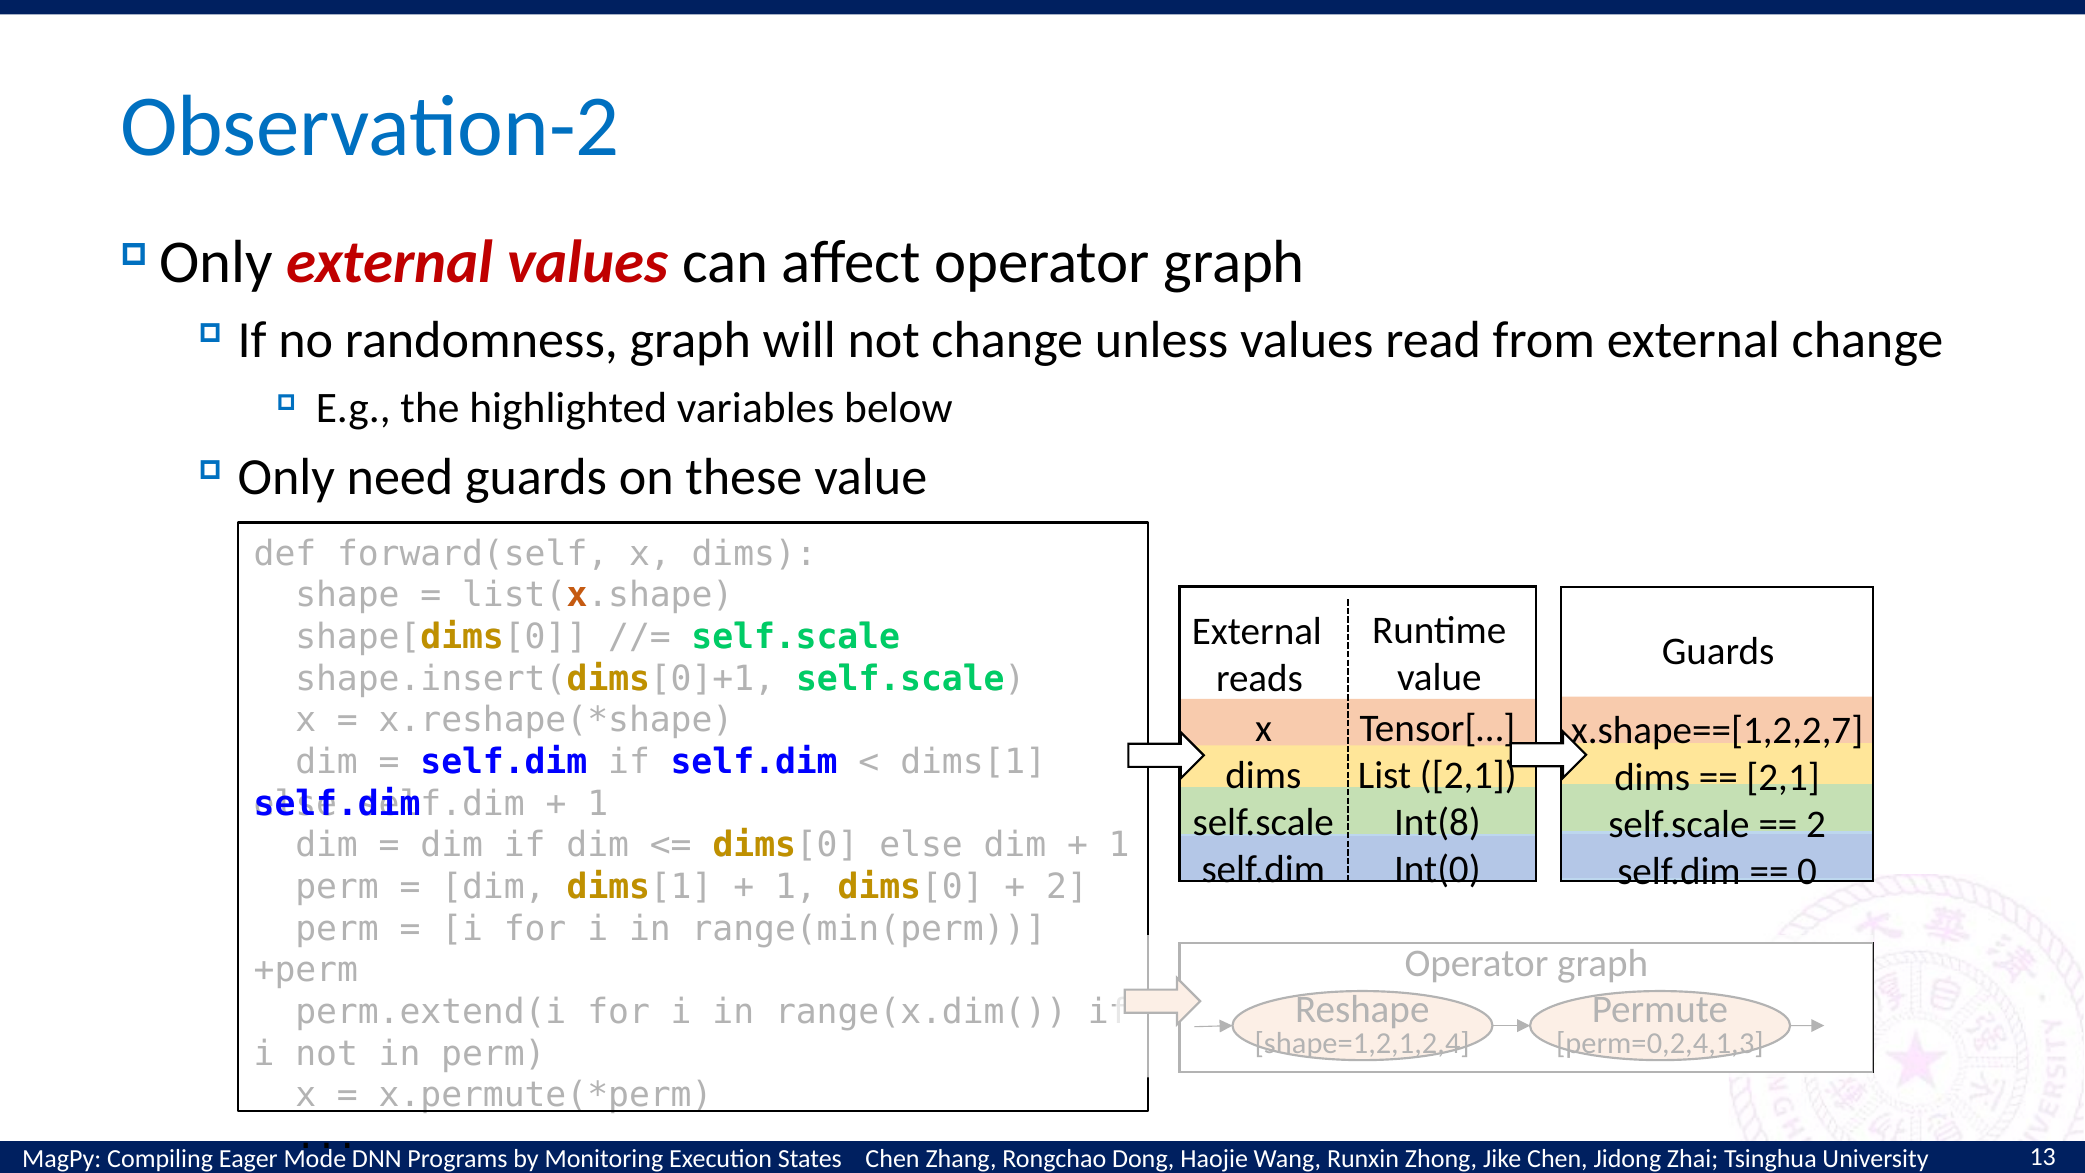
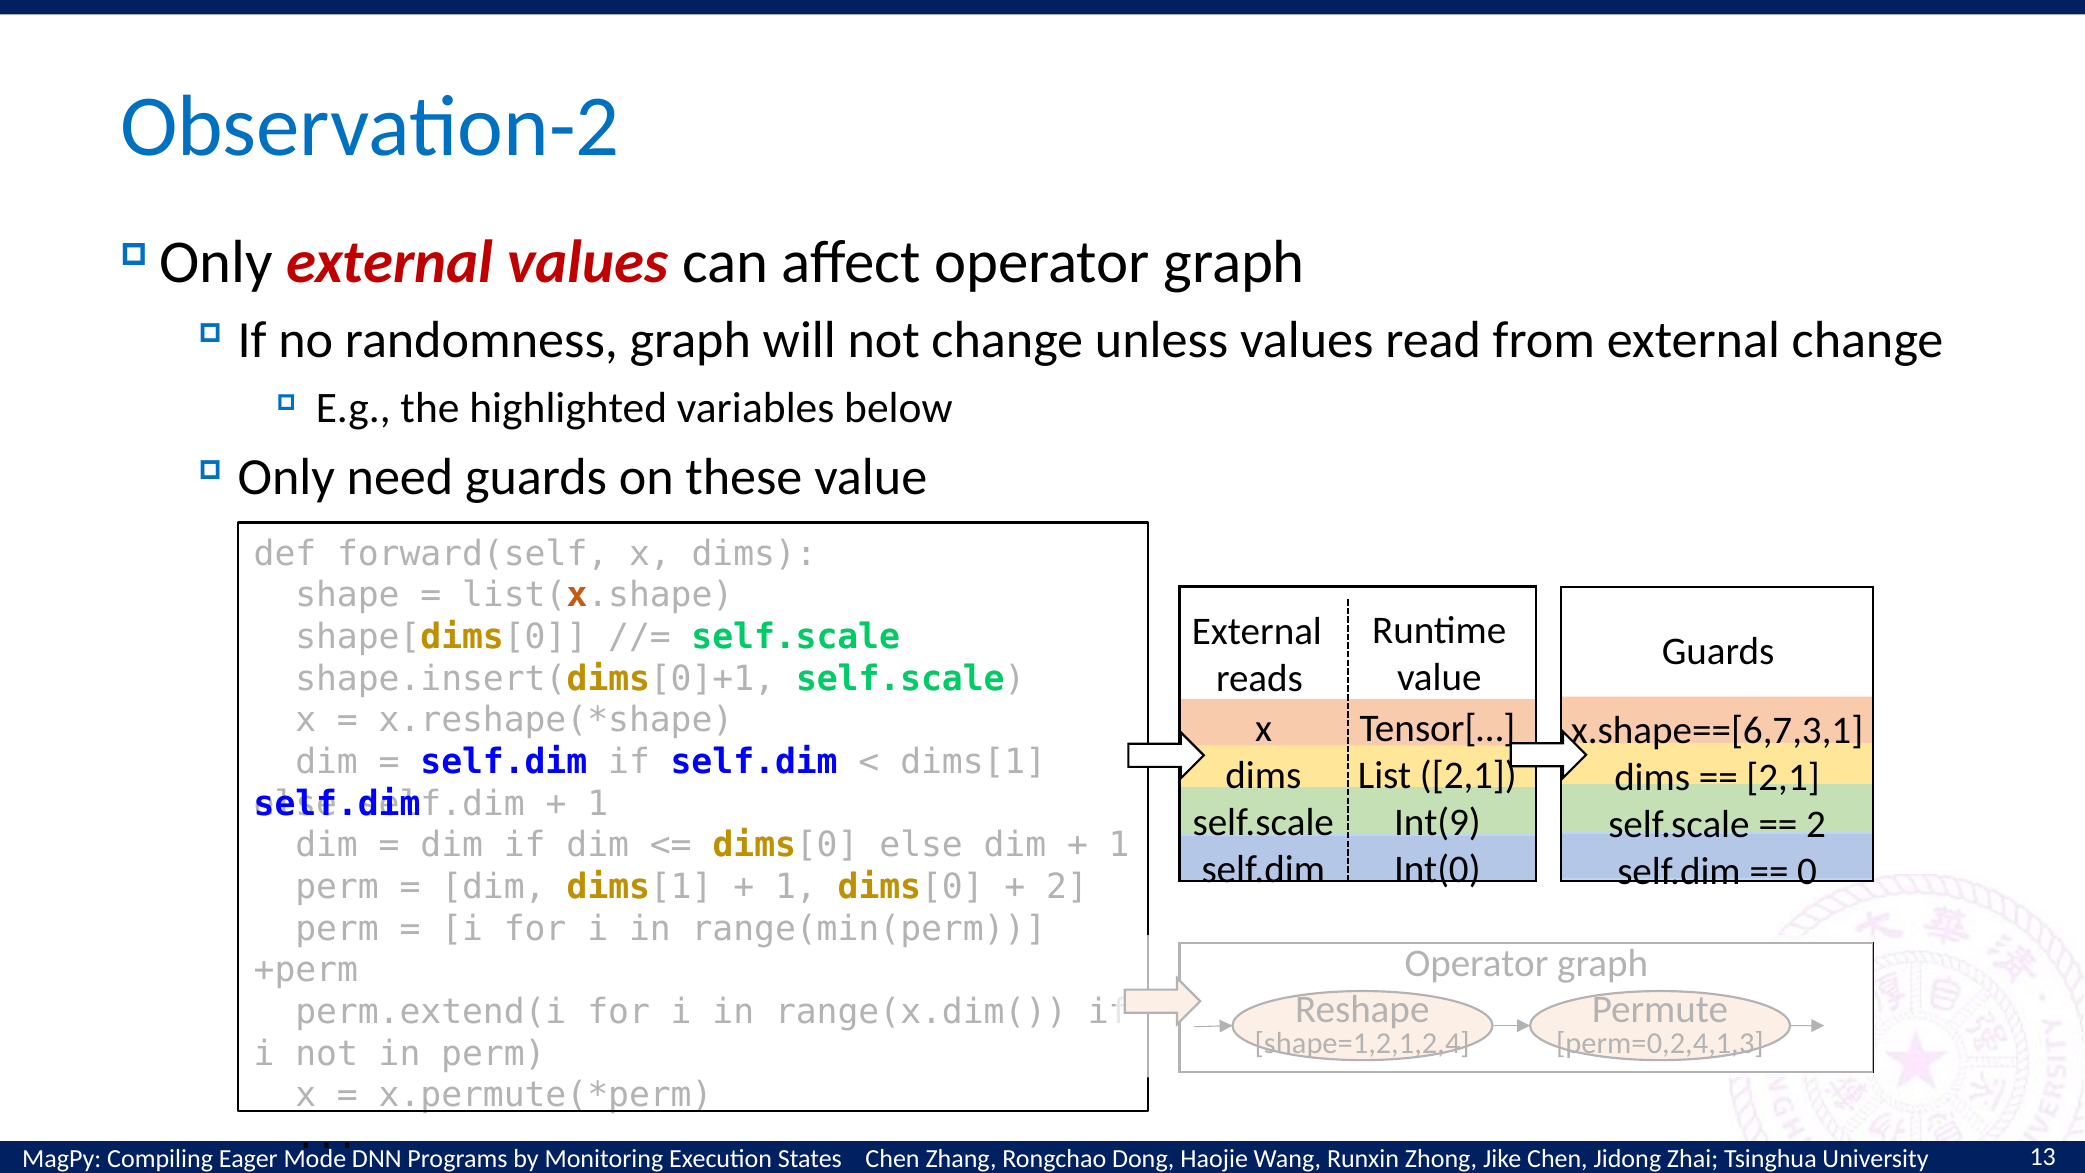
x.shape==[1,2,2,7: x.shape==[1,2,2,7 -> x.shape==[6,7,3,1 (1717, 730)
Int(8: Int(8 -> Int(9 (1437, 823)
